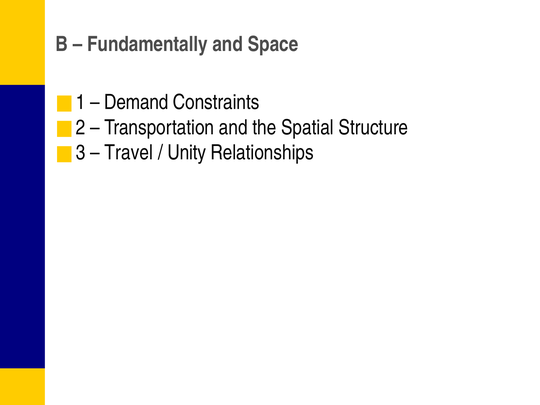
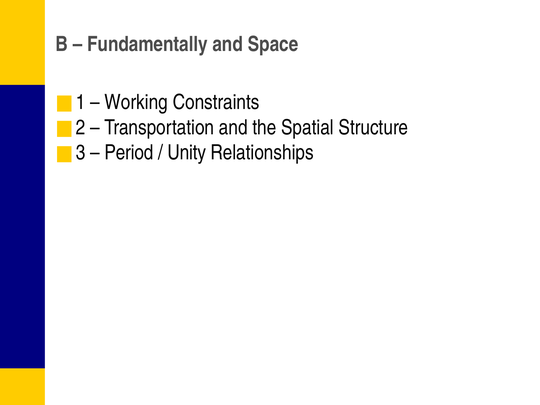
Demand: Demand -> Working (136, 102)
Travel: Travel -> Period (129, 153)
